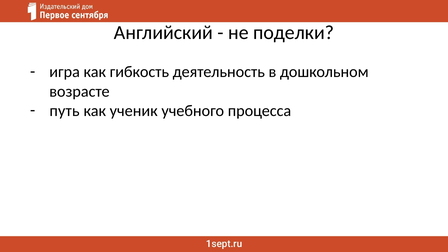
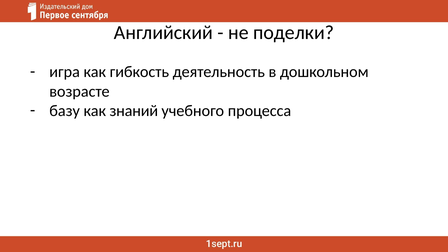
путь: путь -> базу (65, 111)
ученик: ученик -> знаний (134, 111)
